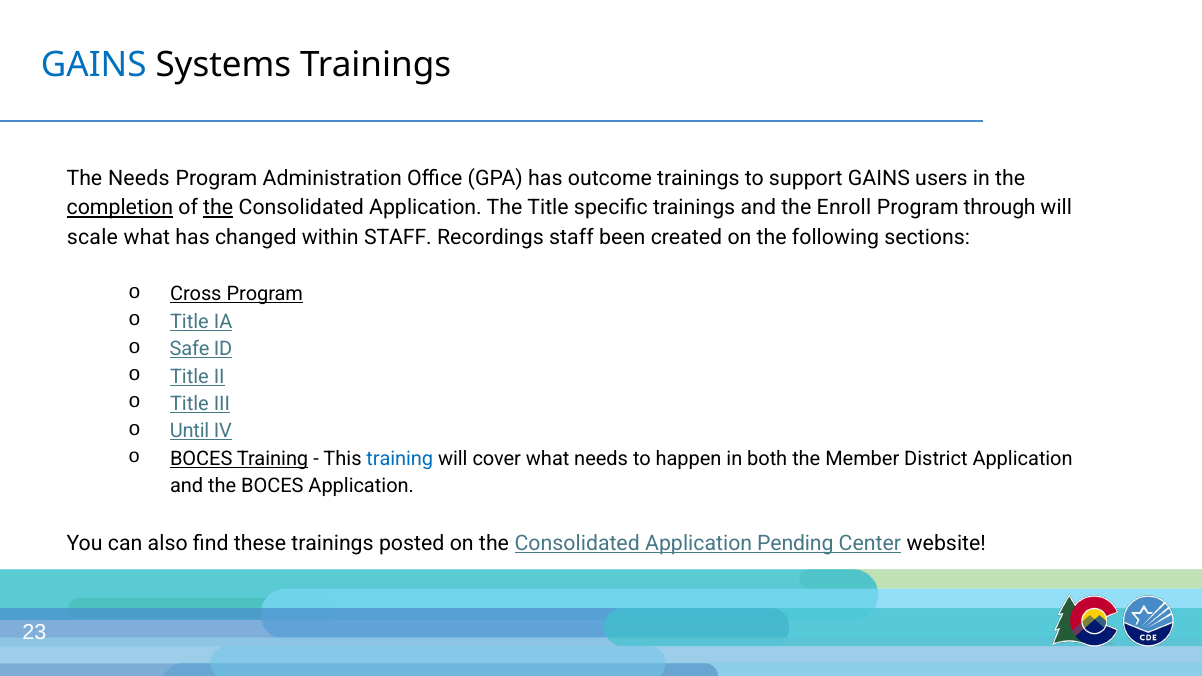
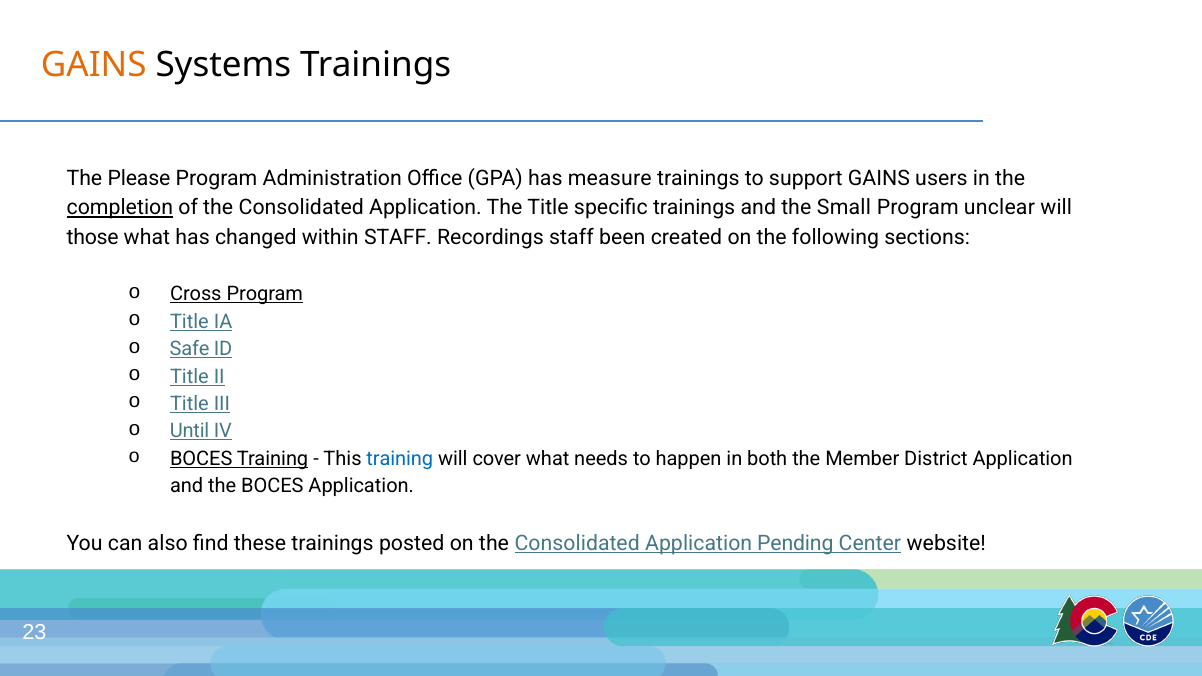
GAINS colour: blue -> orange (94, 65)
The Needs: Needs -> Please (139, 179)
outcome: outcome -> measure (610, 179)
the underline: present -> none (218, 208)
Enroll: Enroll -> Small (844, 208)
through: through -> unclear (999, 208)
scale: scale -> those (93, 237)
